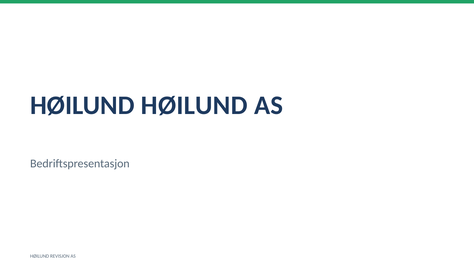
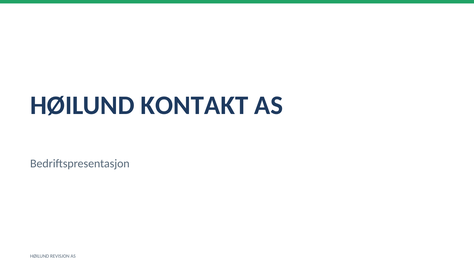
HØILUND HØILUND: HØILUND -> KONTAKT (194, 105)
